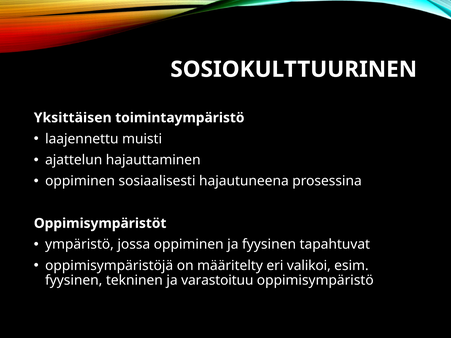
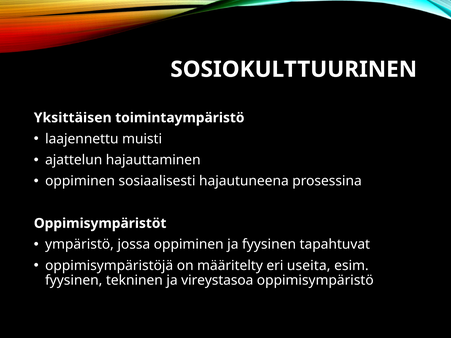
valikoi: valikoi -> useita (309, 266)
varastoituu: varastoituu -> vireystasoa (217, 281)
